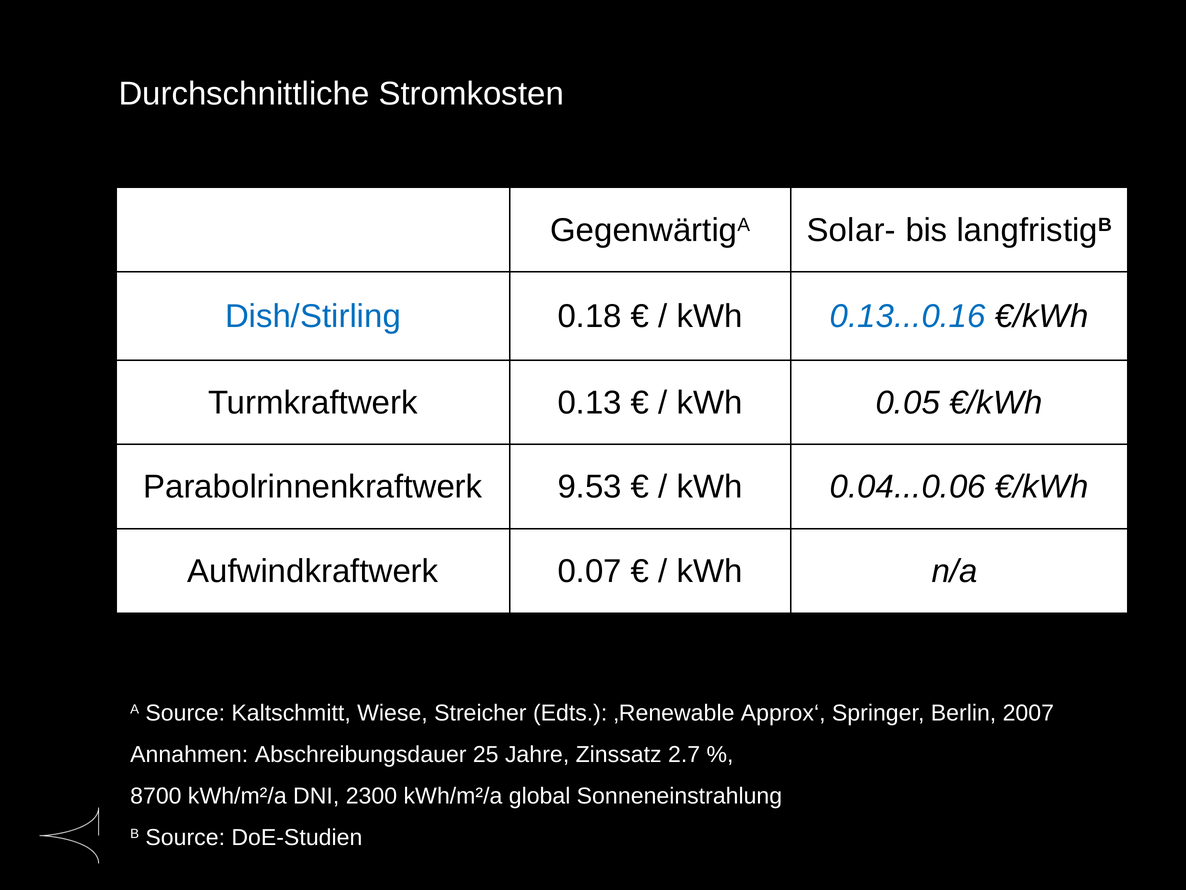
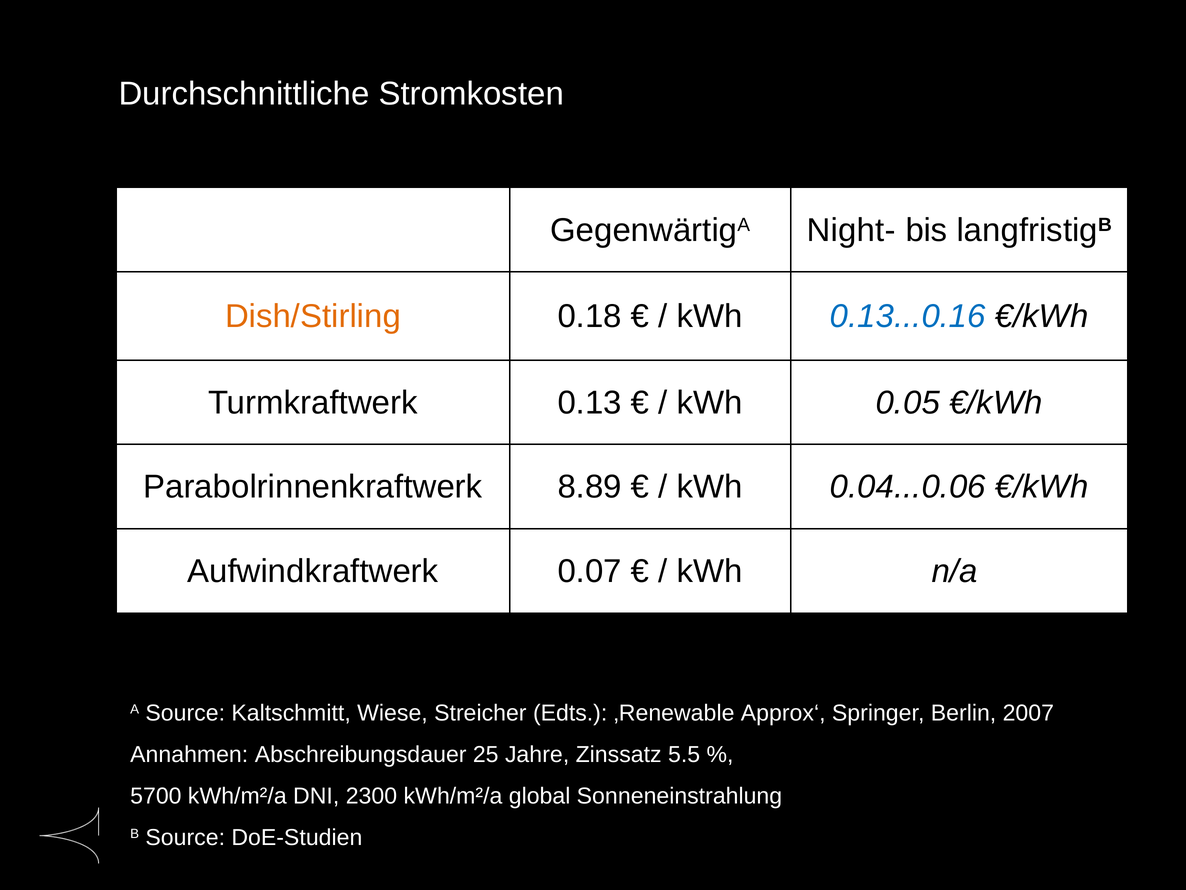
Solar-: Solar- -> Night- (851, 230)
Dish/Stirling colour: blue -> orange (313, 316)
9.53: 9.53 -> 8.89 (590, 487)
2.7: 2.7 -> 5.5 (684, 754)
8700: 8700 -> 5700 (156, 796)
